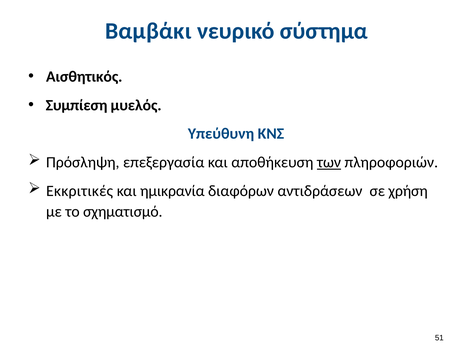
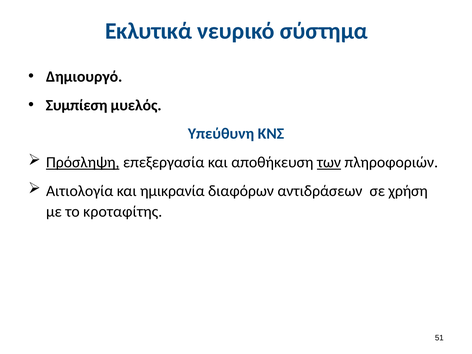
Βαμβάκι: Βαμβάκι -> Εκλυτικά (148, 31)
Αισθητικός: Αισθητικός -> Δημιουργό (84, 77)
Πρόσληψη underline: none -> present (83, 162)
Εκκριτικές: Εκκριτικές -> Αιτιολογία (80, 191)
σχηματισμό: σχηματισμό -> κροταφίτης (123, 212)
